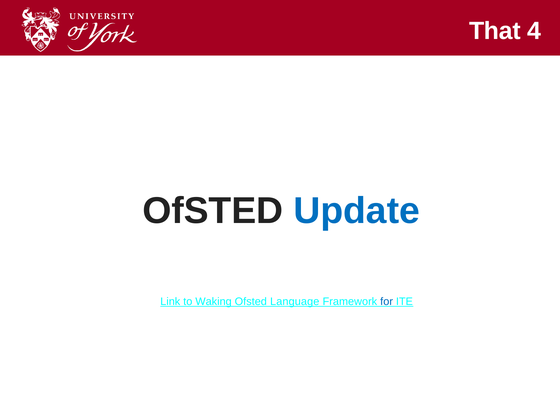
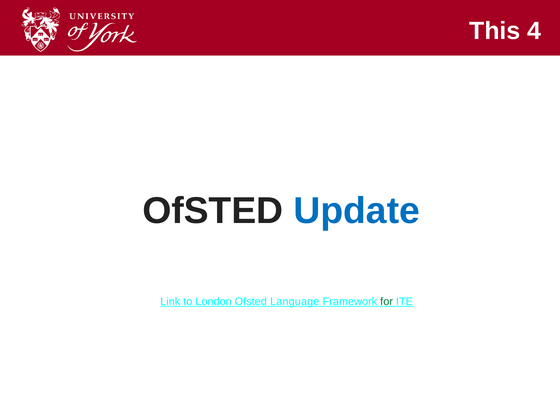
That: That -> This (495, 31)
Waking: Waking -> London (214, 302)
for colour: blue -> green (387, 302)
